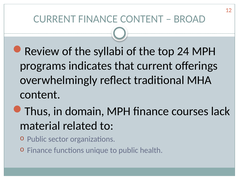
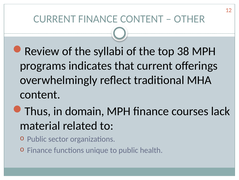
BROAD: BROAD -> OTHER (189, 19)
24: 24 -> 38 (183, 51)
